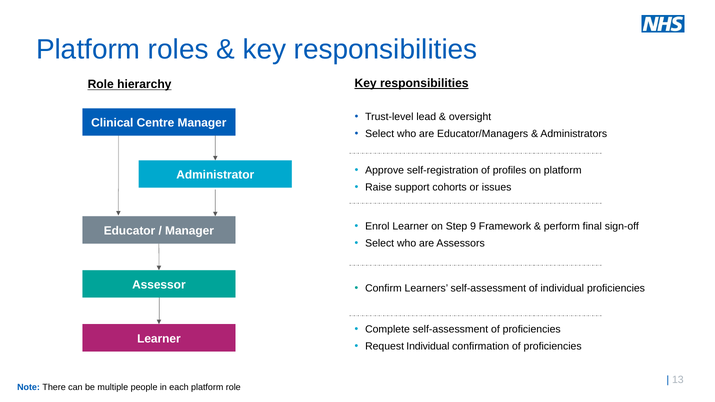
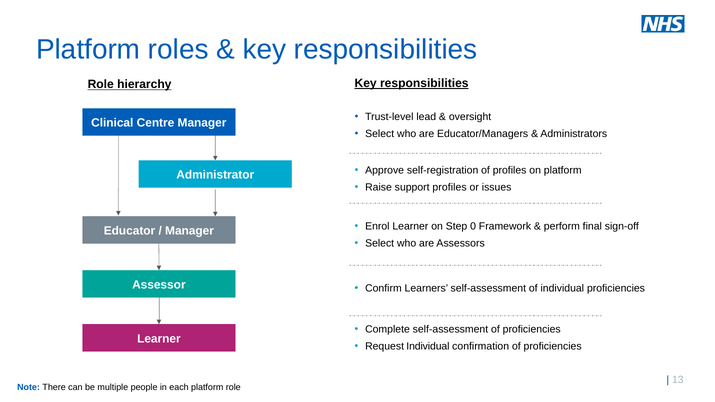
support cohorts: cohorts -> profiles (450, 187)
9: 9 -> 0 (473, 226)
